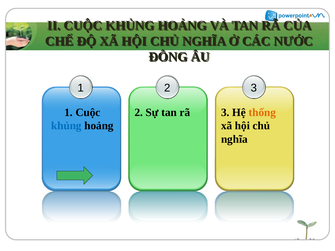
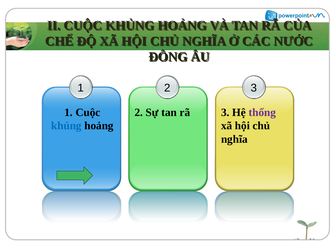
thống colour: orange -> purple (262, 113)
